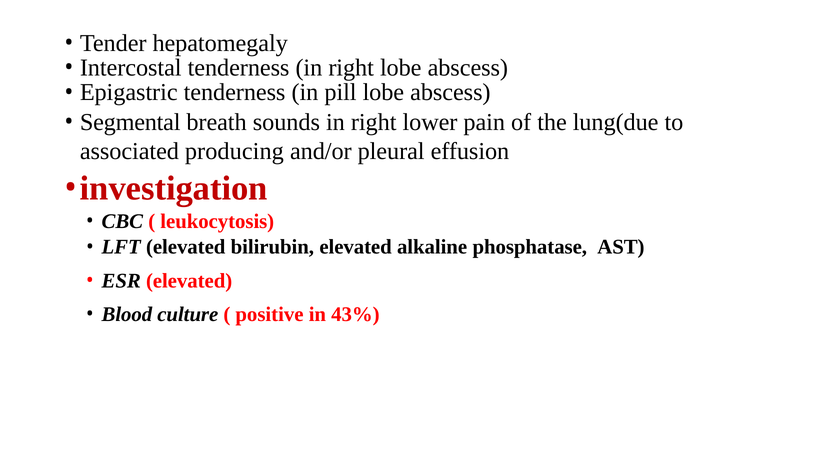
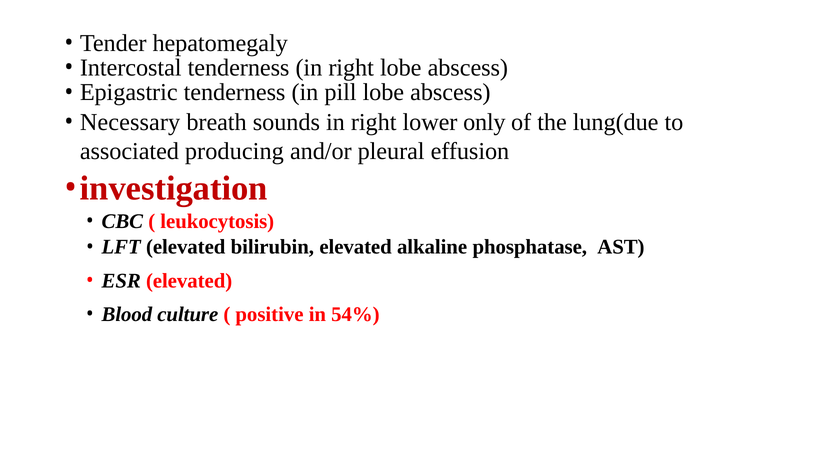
Segmental: Segmental -> Necessary (130, 122)
pain: pain -> only (484, 122)
43%: 43% -> 54% (355, 314)
